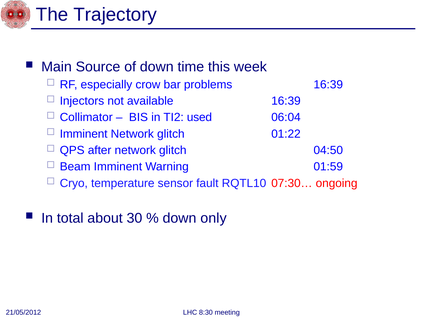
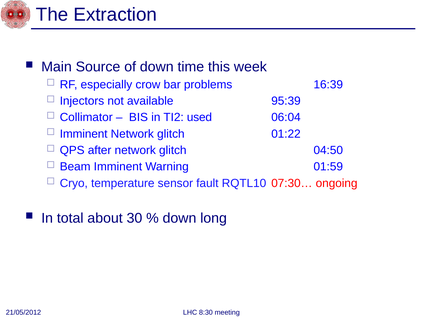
Trajectory: Trajectory -> Extraction (115, 15)
available 16:39: 16:39 -> 95:39 (286, 101)
only: only -> long (214, 218)
